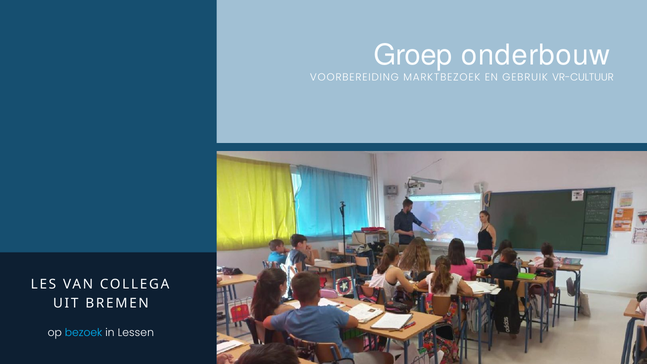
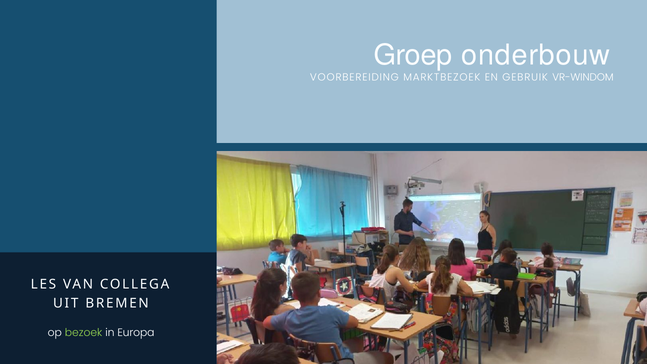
VR-CULTUUR: VR-CULTUUR -> VR-WINDOM (583, 77)
bezoek colour: light blue -> light green (84, 333)
Lessen: Lessen -> Europa (136, 333)
